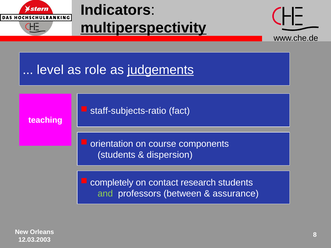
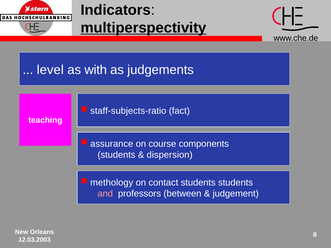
role: role -> with (96, 70)
judgements underline: present -> none (161, 70)
orientation: orientation -> assurance (112, 144)
completely: completely -> methology (112, 183)
contact research: research -> students (198, 183)
and colour: light green -> pink (105, 194)
assurance: assurance -> judgement (236, 194)
